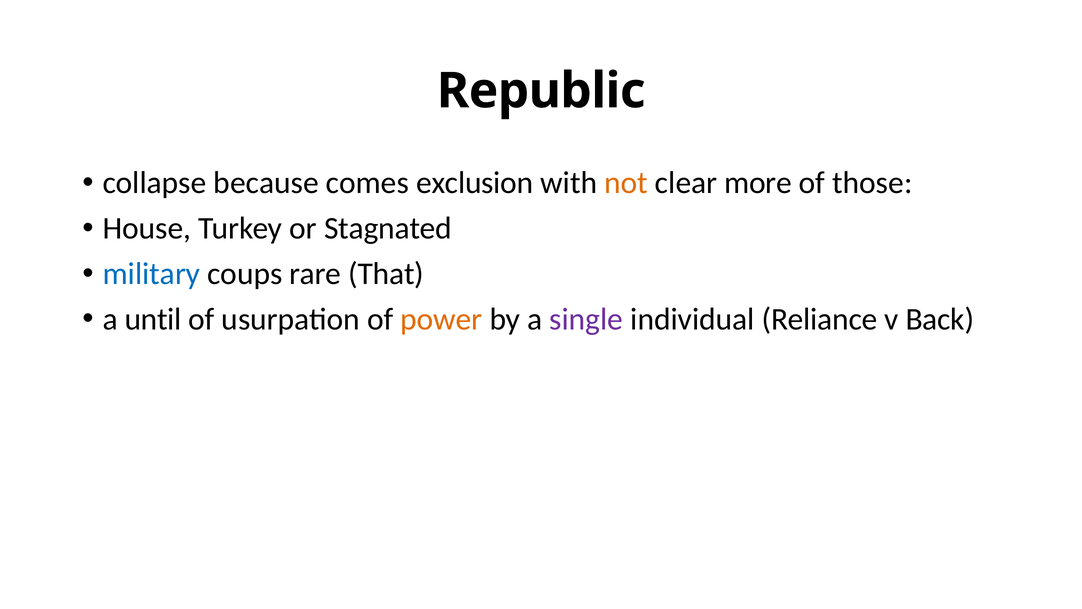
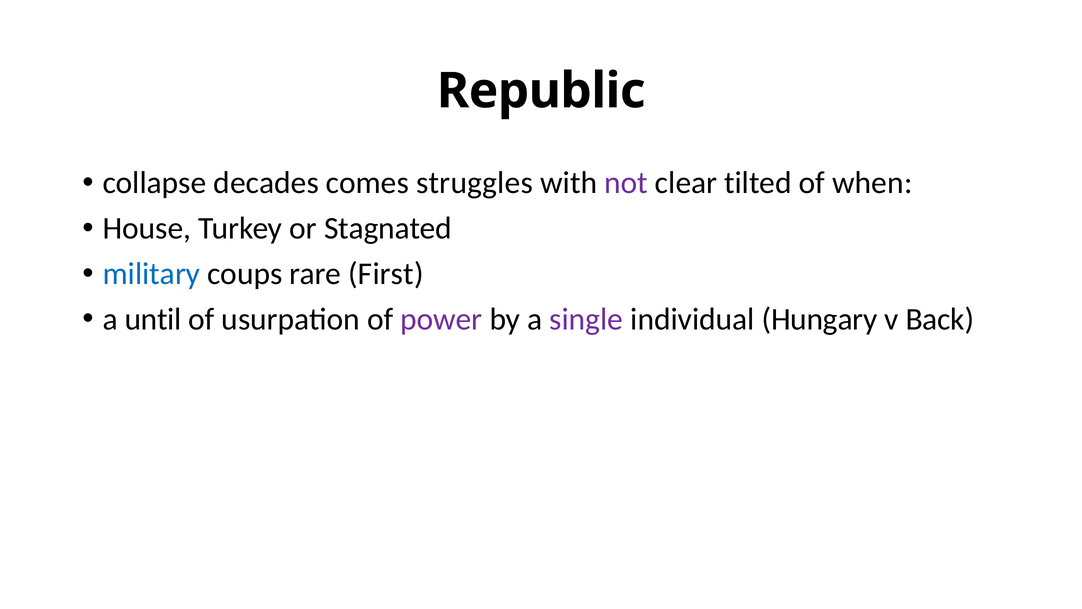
because: because -> decades (266, 183)
exclusion: exclusion -> struggles (475, 183)
not colour: orange -> purple (626, 183)
more: more -> tilted (758, 183)
those: those -> when (872, 183)
That: That -> First (386, 274)
power colour: orange -> purple (441, 319)
Reliance: Reliance -> Hungary (820, 319)
